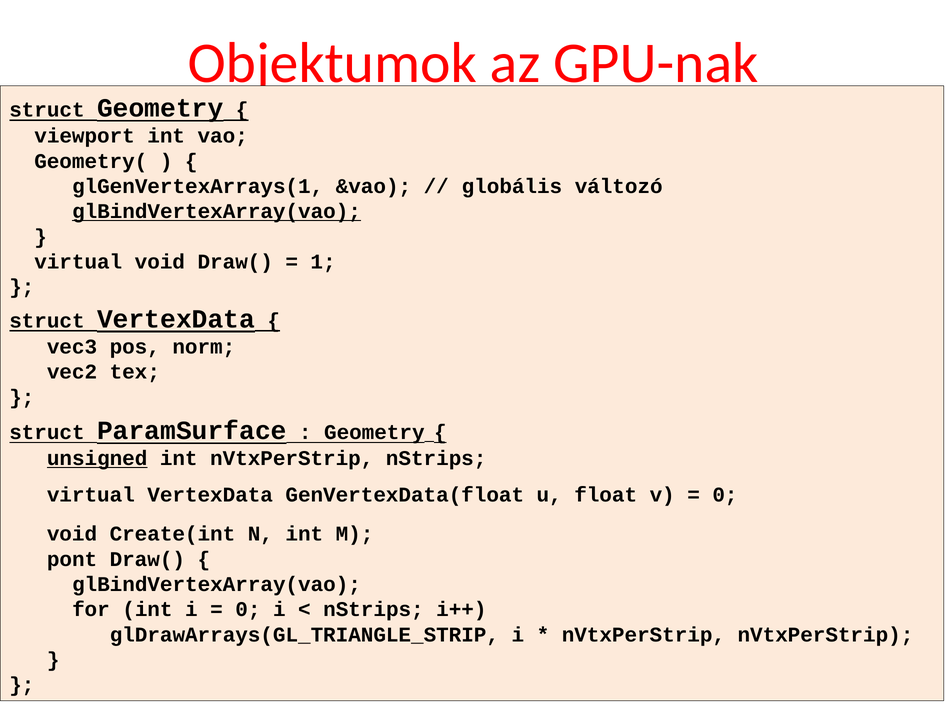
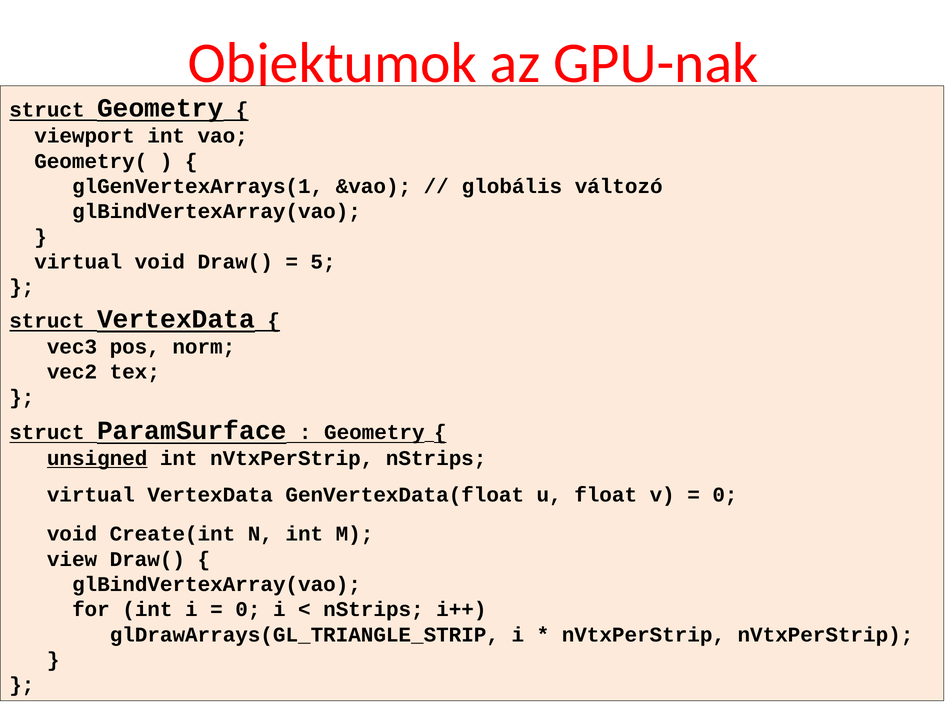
glBindVertexArray(vao underline: present -> none (217, 212)
1: 1 -> 5 (323, 262)
pont: pont -> view (72, 560)
